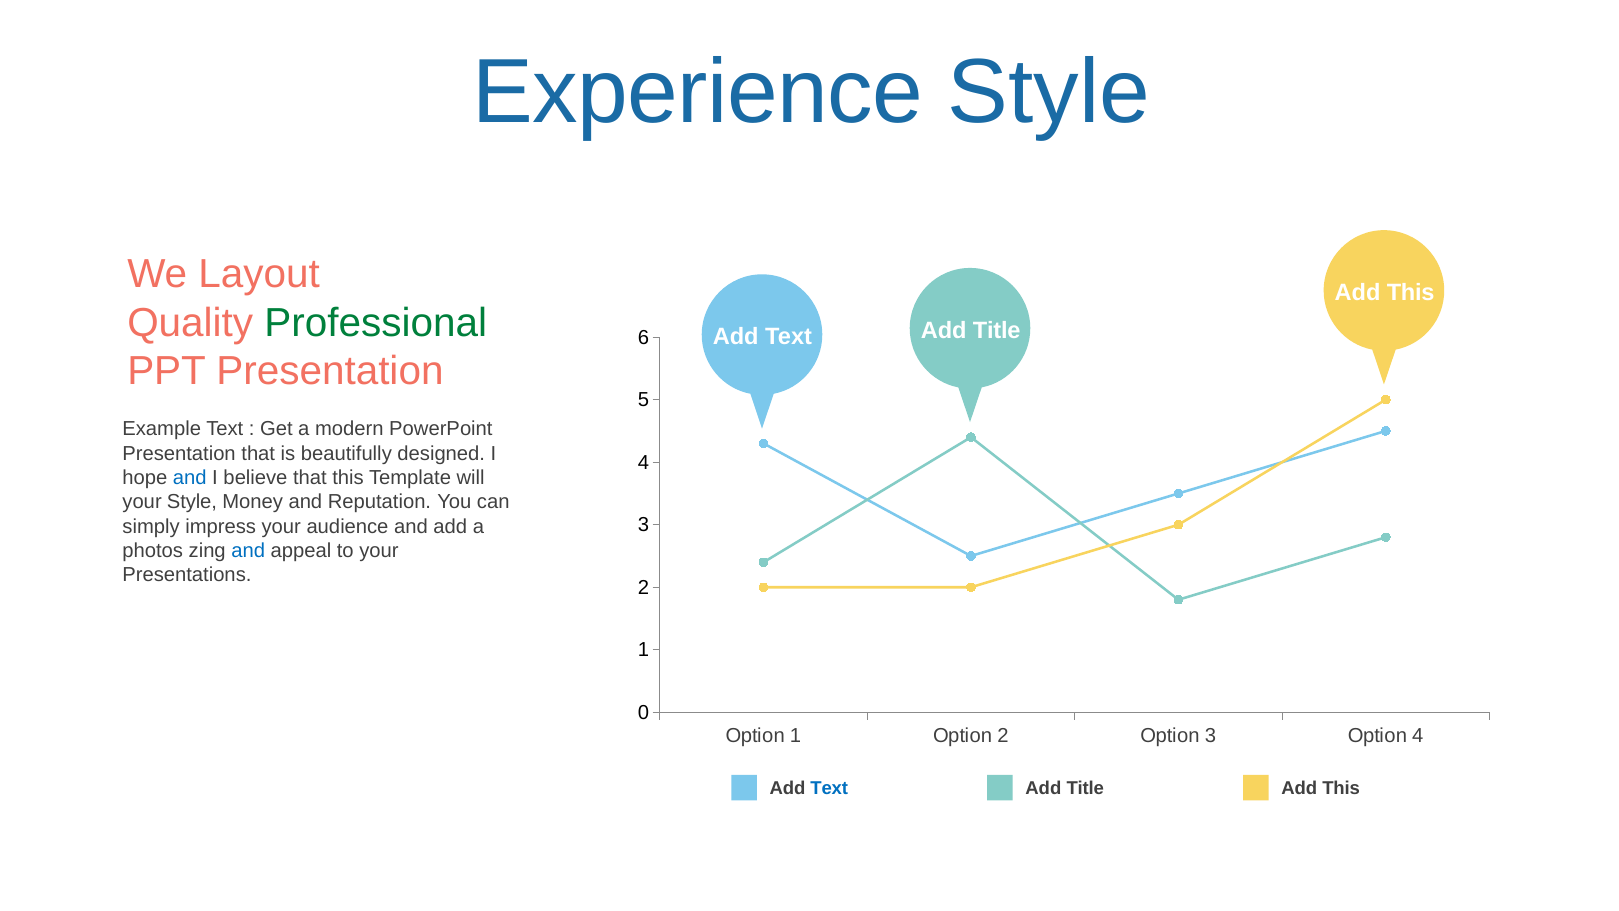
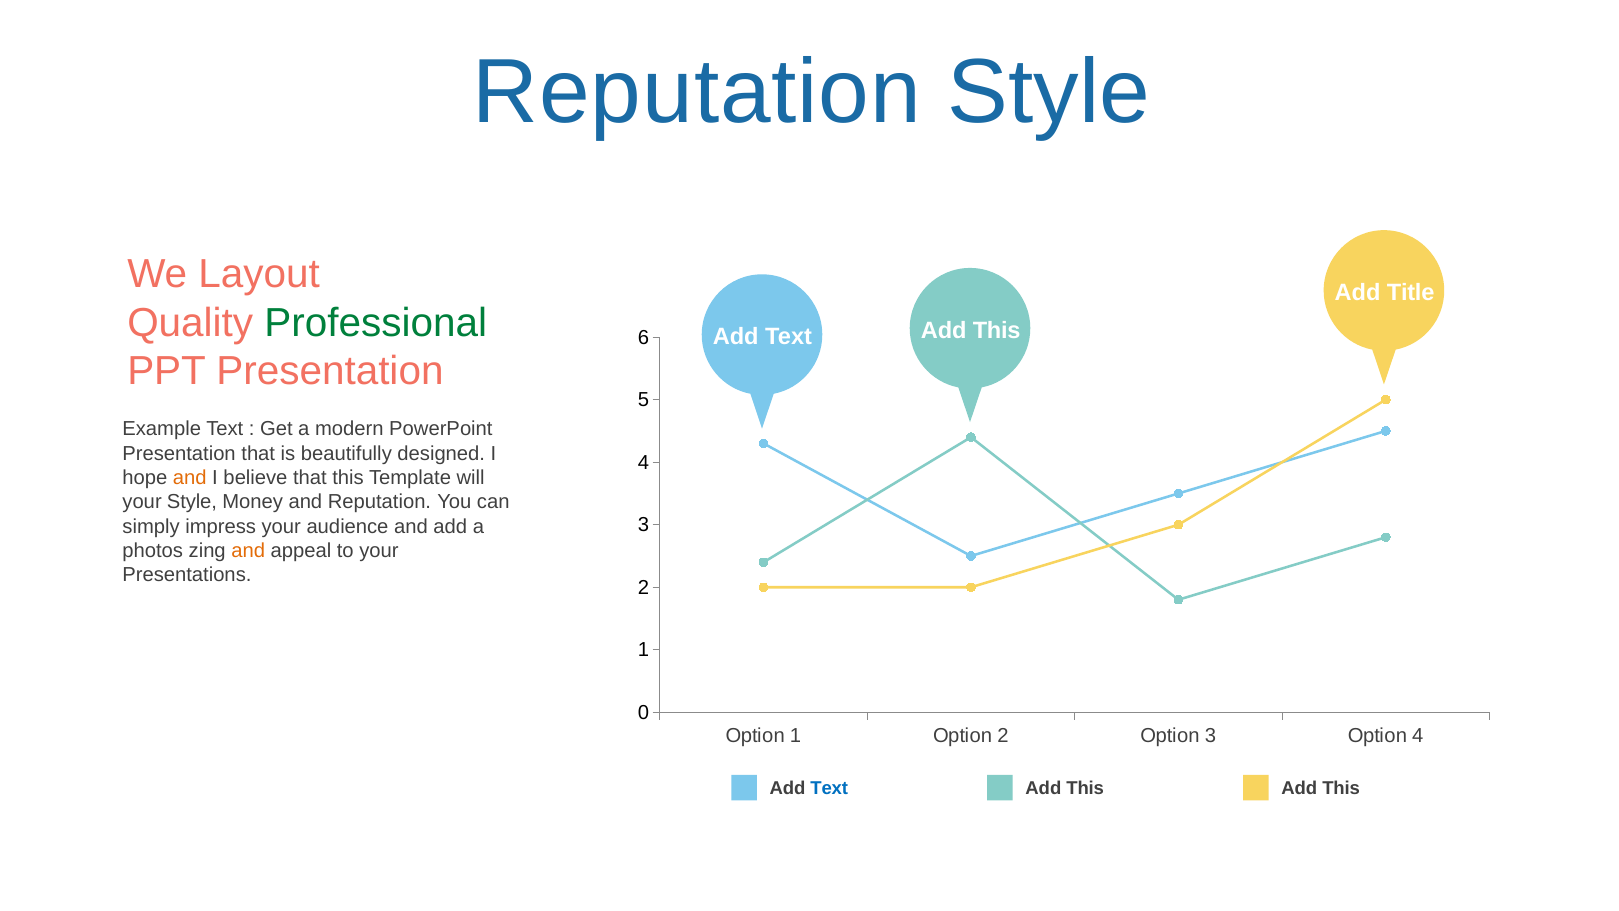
Experience: Experience -> Reputation (697, 93)
This: This -> Title (1411, 292)
Title: Title -> This (997, 330)
and colour: blue -> orange (190, 478)
and colour: blue -> orange (248, 550)
Title: Title -> This (1085, 788)
